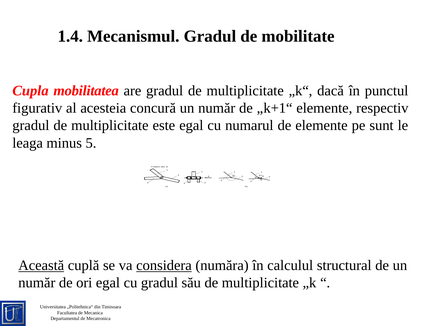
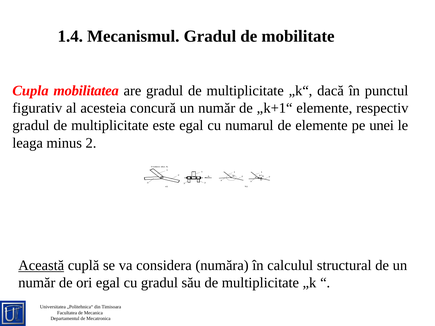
sunt: sunt -> unei (382, 126)
minus 5: 5 -> 2 (91, 143)
considera underline: present -> none (164, 266)
